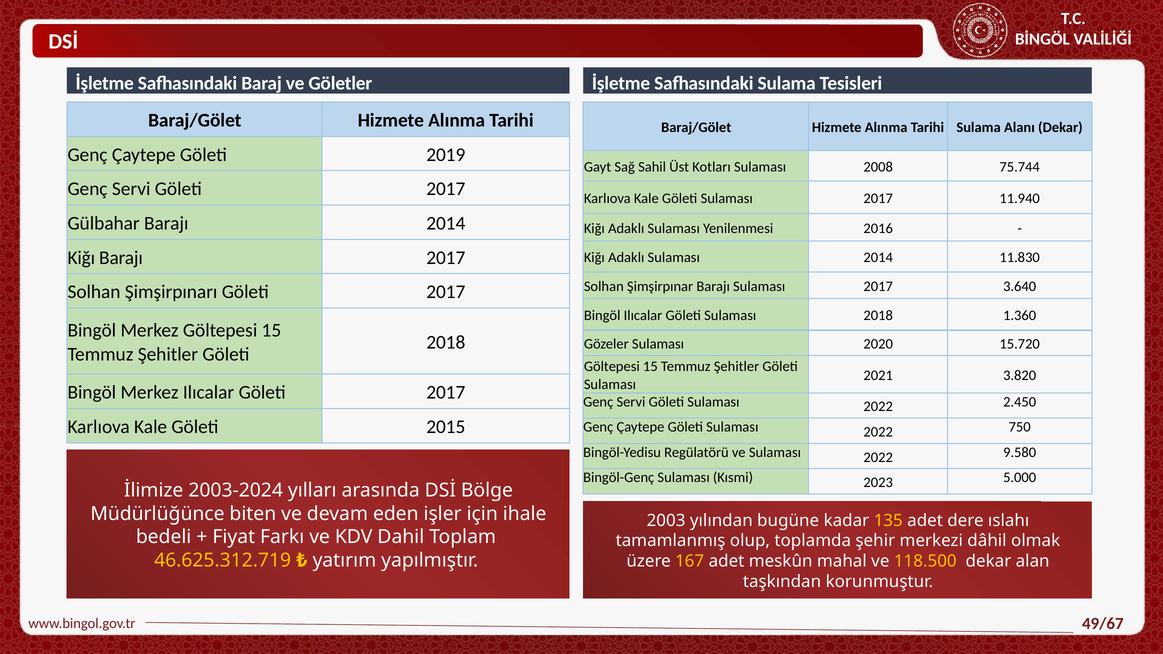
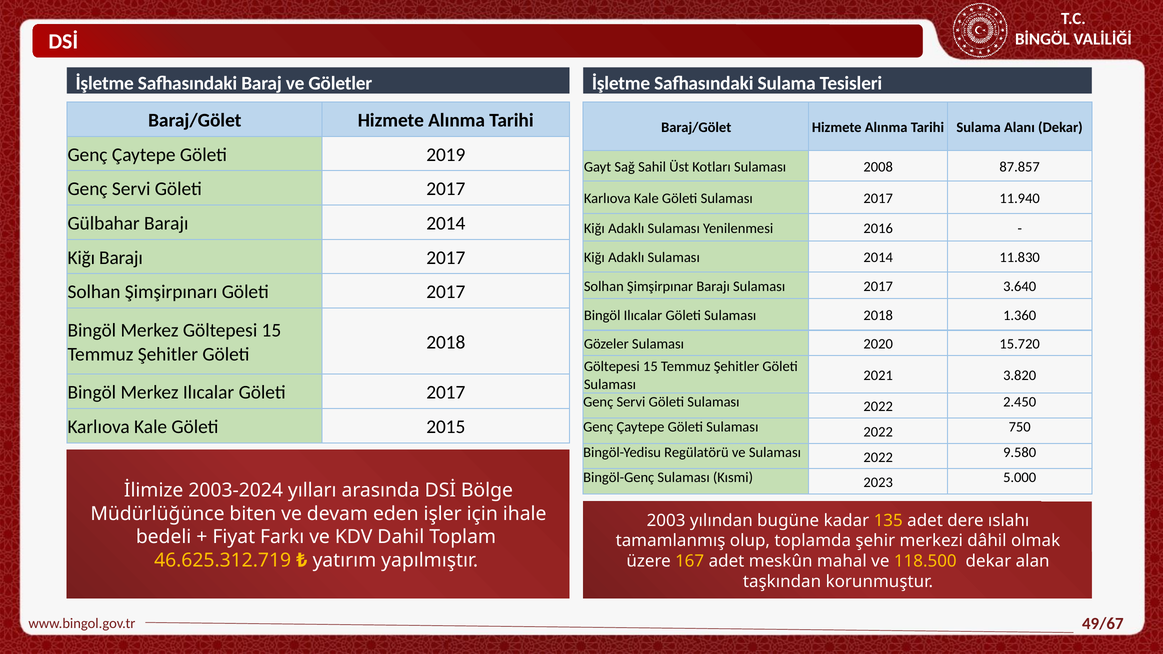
75.744: 75.744 -> 87.857 (1020, 167)
